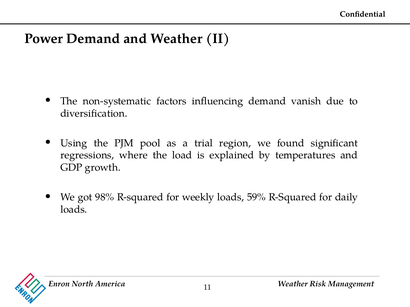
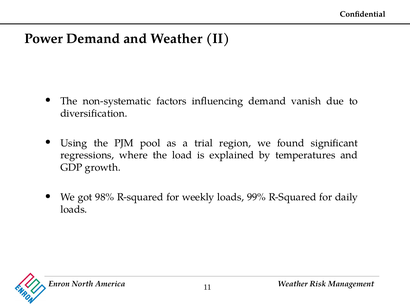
59%: 59% -> 99% (257, 198)
